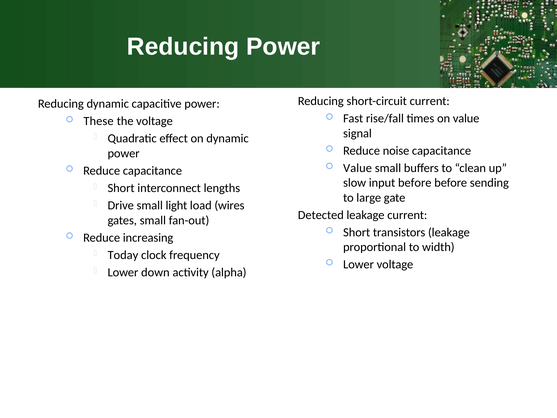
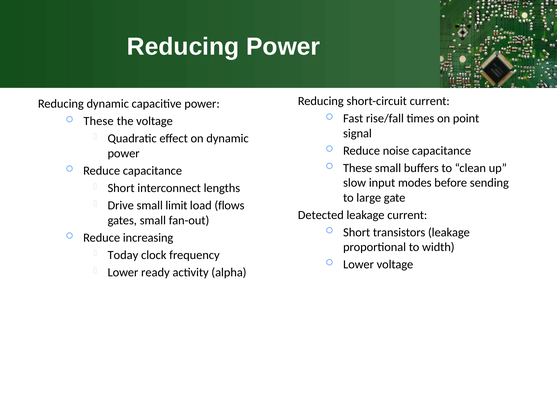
on value: value -> point (466, 118)
Value: Value -> These (358, 168)
input before: before -> modes (415, 183)
light: light -> limit (176, 205)
wires: wires -> flows (229, 205)
down: down -> ready (155, 272)
